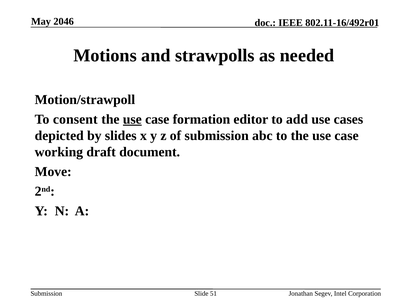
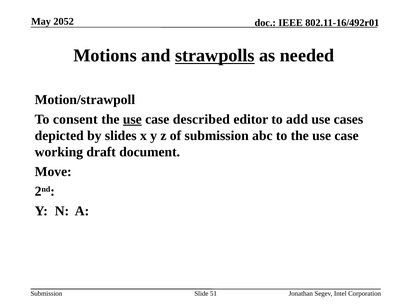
2046: 2046 -> 2052 (64, 22)
strawpolls underline: none -> present (215, 56)
formation: formation -> described (201, 119)
